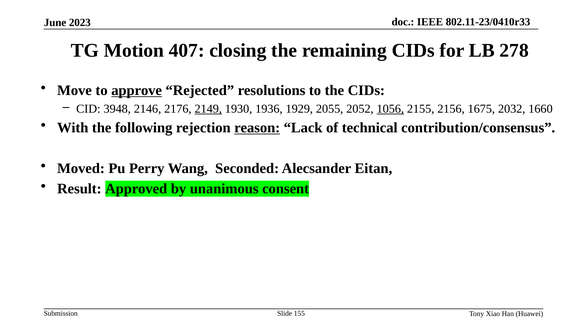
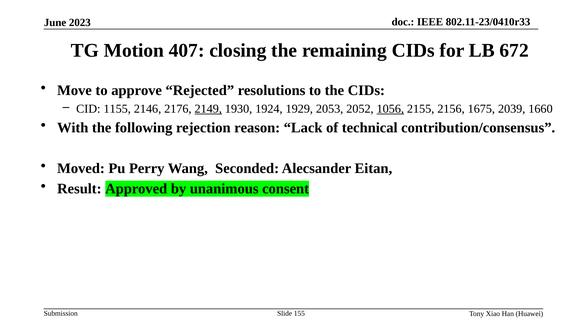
278: 278 -> 672 (514, 50)
approve underline: present -> none (137, 91)
3948: 3948 -> 1155 (117, 109)
1936: 1936 -> 1924 (269, 109)
2055: 2055 -> 2053 (330, 109)
2032: 2032 -> 2039 (512, 109)
reason underline: present -> none (257, 128)
